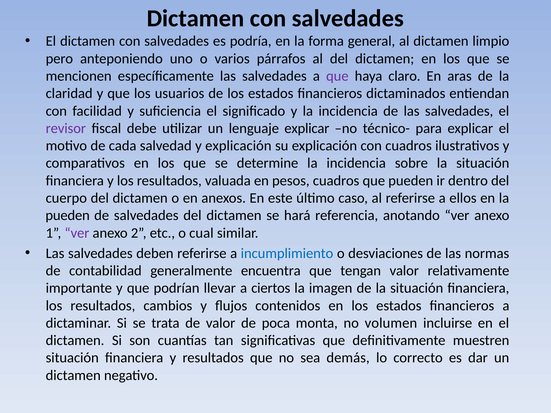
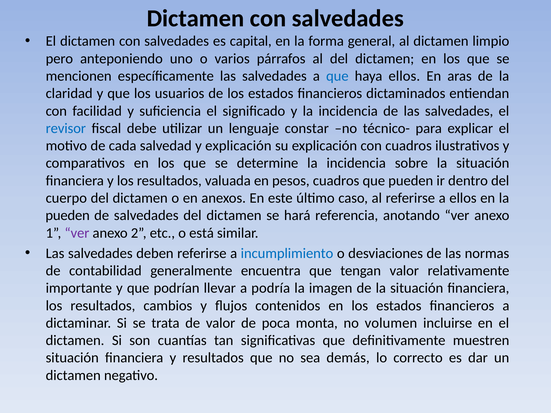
podría: podría -> capital (251, 41)
que colour: purple -> blue (337, 76)
haya claro: claro -> ellos (404, 76)
revisor colour: purple -> blue (66, 128)
lenguaje explicar: explicar -> constar (307, 128)
cual: cual -> está (202, 233)
ciertos: ciertos -> podría (271, 288)
